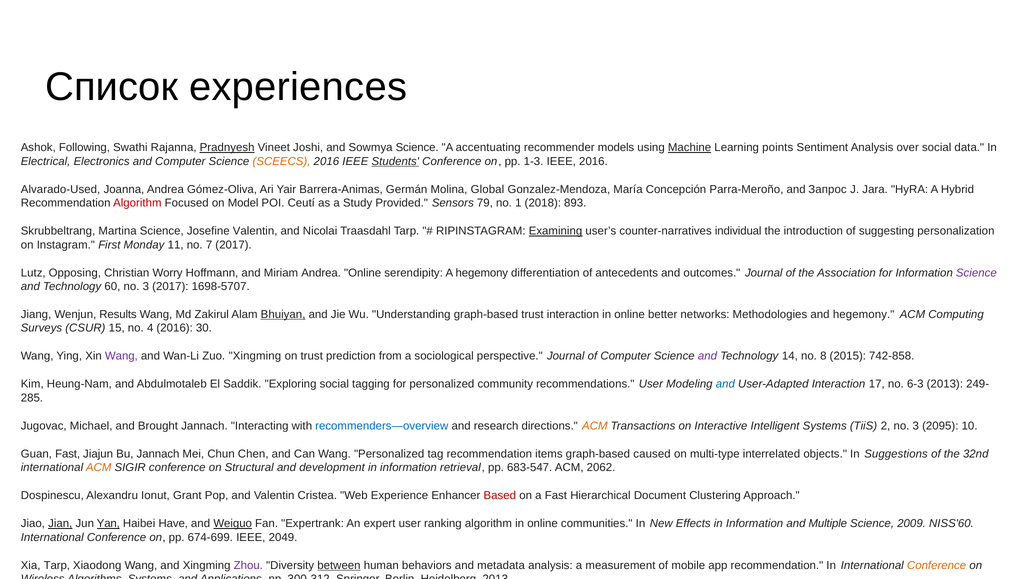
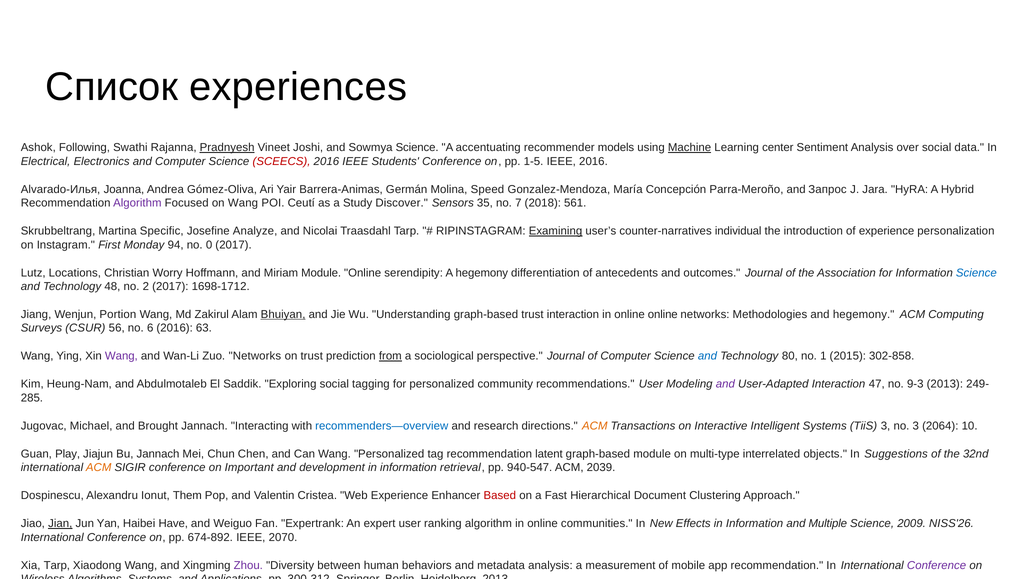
points: points -> center (778, 147)
SCEECS colour: orange -> red (281, 161)
Students underline: present -> none (395, 161)
1-3: 1-3 -> 1-5 (534, 161)
Alvarado-Used: Alvarado-Used -> Alvarado-Илья (61, 189)
Global: Global -> Speed (487, 189)
Algorithm colour: red -> purple (137, 203)
on Model: Model -> Wang (243, 203)
Provided: Provided -> Discover (402, 203)
79: 79 -> 35 (485, 203)
1: 1 -> 7 (518, 203)
893: 893 -> 561 (575, 203)
Martina Science: Science -> Specific (162, 231)
Josefine Valentin: Valentin -> Analyze (255, 231)
of suggesting: suggesting -> experience (887, 231)
11: 11 -> 94 (176, 244)
7: 7 -> 0 (209, 244)
Opposing: Opposing -> Locations (75, 272)
Miriam Andrea: Andrea -> Module (321, 272)
Science colour: purple -> blue (976, 272)
60: 60 -> 48 (112, 286)
3: 3 -> 2 (146, 286)
1698-5707: 1698-5707 -> 1698-1712 (221, 286)
Results: Results -> Portion (118, 314)
online better: better -> online (663, 314)
15: 15 -> 56 (117, 328)
4: 4 -> 6 (150, 328)
30: 30 -> 63 (204, 328)
Zuo Xingming: Xingming -> Networks (255, 356)
from underline: none -> present (390, 356)
and colour: purple -> blue (707, 356)
14: 14 -> 80 (790, 356)
8: 8 -> 1 (823, 356)
742-858: 742-858 -> 302-858 (892, 356)
and colour: blue -> purple (725, 384)
17: 17 -> 47 (877, 384)
6-3: 6-3 -> 9-3 (915, 384)
TiiS 2: 2 -> 3 (886, 425)
2095: 2095 -> 2064 (940, 425)
Guan Fast: Fast -> Play (68, 453)
items: items -> latent (549, 453)
graph-based caused: caused -> module (652, 453)
Structural: Structural -> Important (249, 467)
683-547: 683-547 -> 940-547 (530, 467)
2062: 2062 -> 2039 (601, 467)
Grant: Grant -> Them (187, 495)
Yan underline: present -> none (108, 523)
Weiguo underline: present -> none (233, 523)
NISS'60: NISS'60 -> NISS'26 (951, 523)
674-699: 674-699 -> 674-892 (210, 537)
2049: 2049 -> 2070 (283, 537)
between underline: present -> none (339, 565)
Conference colour: orange -> purple (937, 565)
